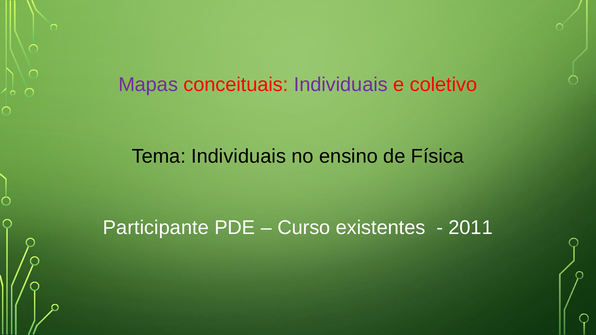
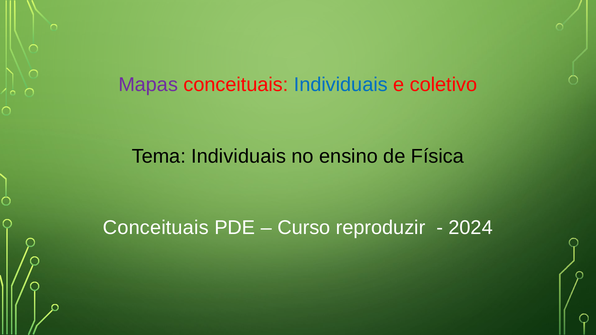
Individuais colour: purple -> blue (341, 85)
Participante: Participante -> Conceituais (156, 228)
existentes: existentes -> reproduzir (381, 228)
2011: 2011 -> 2024 (471, 228)
